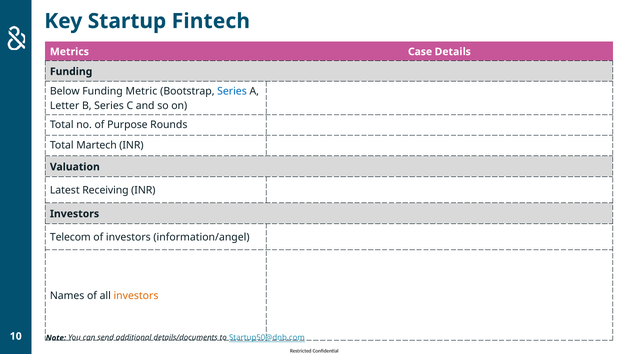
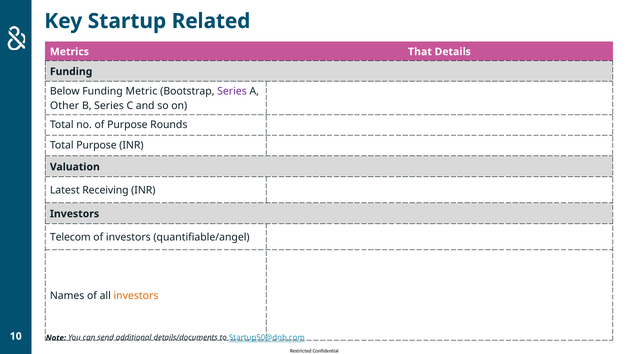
Fintech: Fintech -> Related (211, 21)
Case: Case -> That (420, 52)
Series colour: blue -> purple (232, 91)
Letter: Letter -> Other (65, 106)
Total Martech: Martech -> Purpose (96, 145)
information/angel: information/angel -> quantifiable/angel (202, 237)
